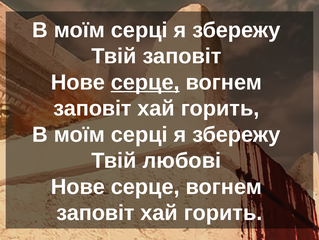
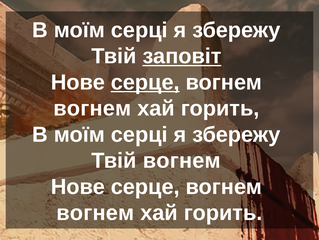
заповіт underline: none -> present (182, 56)
заповіт: заповіт -> вогнем (92, 108)
Твій любові: любові -> вогнем (182, 160)
заповіт: заповіт -> вогнем (95, 212)
